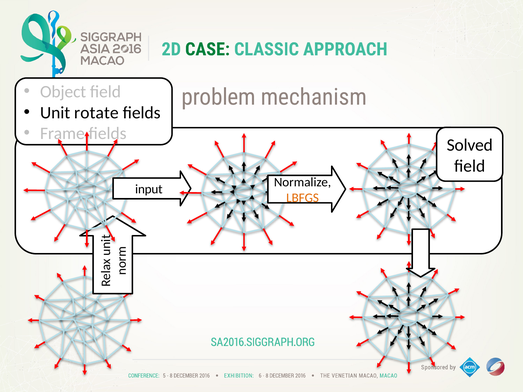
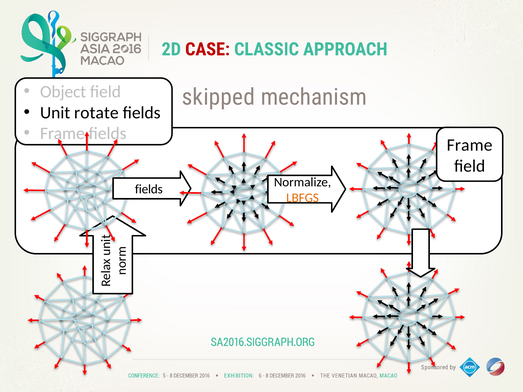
CASE colour: green -> red (208, 49)
problem: problem -> skipped (218, 97)
Solved: Solved -> Frame (470, 145)
input: input -> fields (149, 189)
